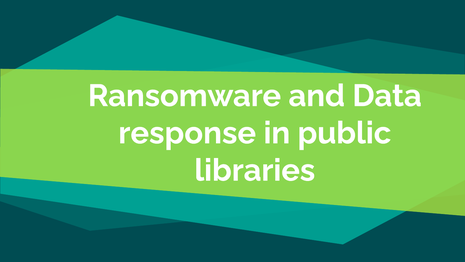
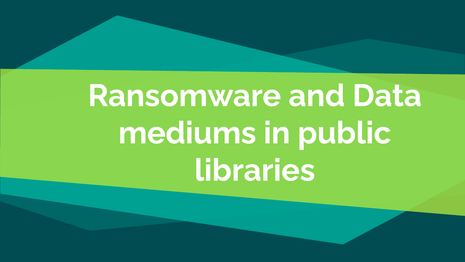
response: response -> mediums (187, 133)
